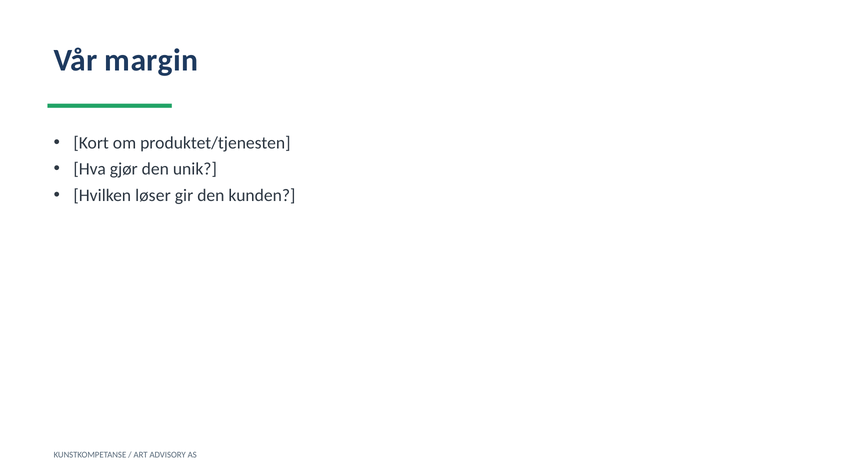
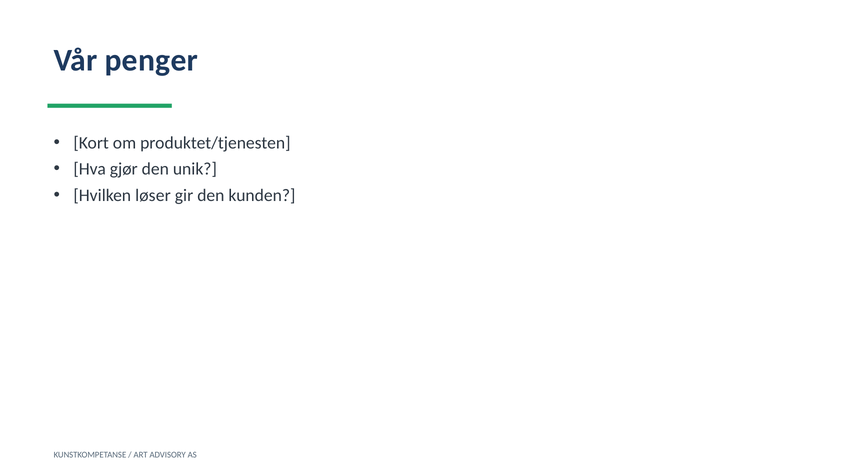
margin: margin -> penger (151, 60)
